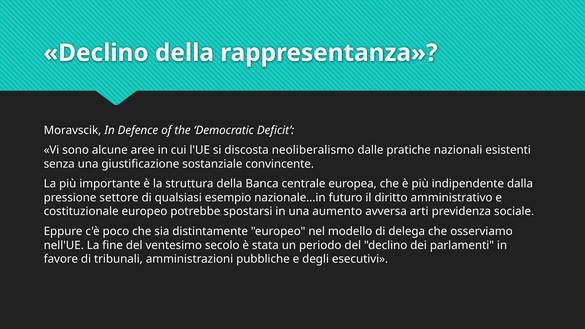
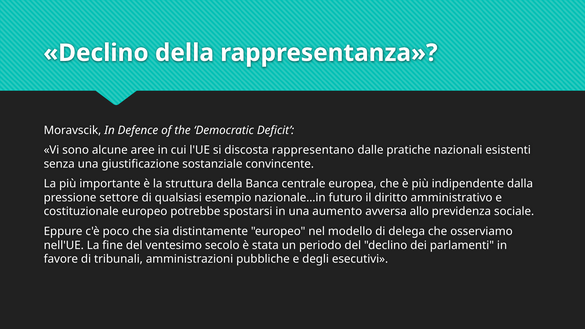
neoliberalismo: neoliberalismo -> rappresentano (313, 150)
arti: arti -> allo (419, 212)
